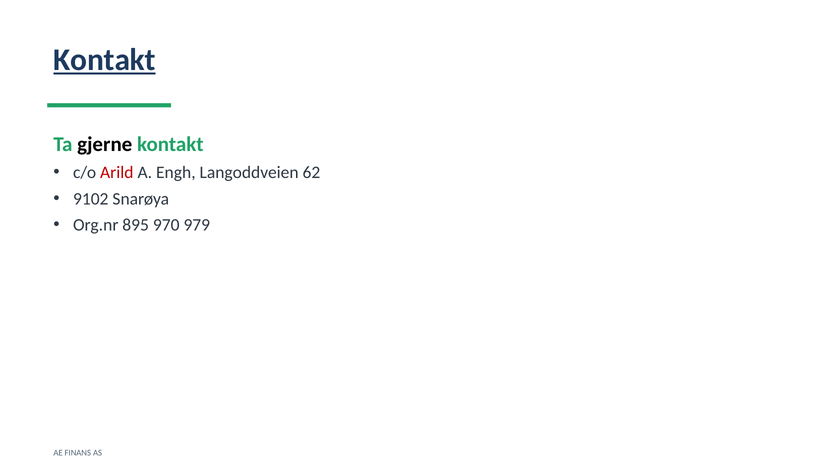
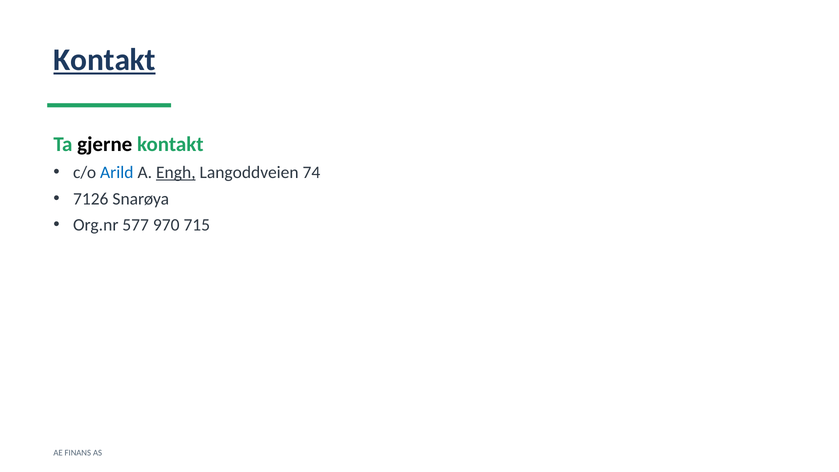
Arild colour: red -> blue (117, 173)
Engh underline: none -> present (176, 173)
62: 62 -> 74 (311, 173)
9102: 9102 -> 7126 (91, 199)
895: 895 -> 577 (136, 225)
979: 979 -> 715 (197, 225)
